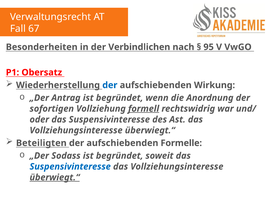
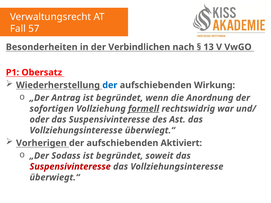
67: 67 -> 57 (34, 29)
95: 95 -> 13 (209, 47)
Beteiligten: Beteiligten -> Vorherigen (41, 143)
Formelle: Formelle -> Aktiviert (181, 143)
Suspensivinteresse colour: blue -> red (70, 167)
überwiegt.“ underline: present -> none (55, 178)
